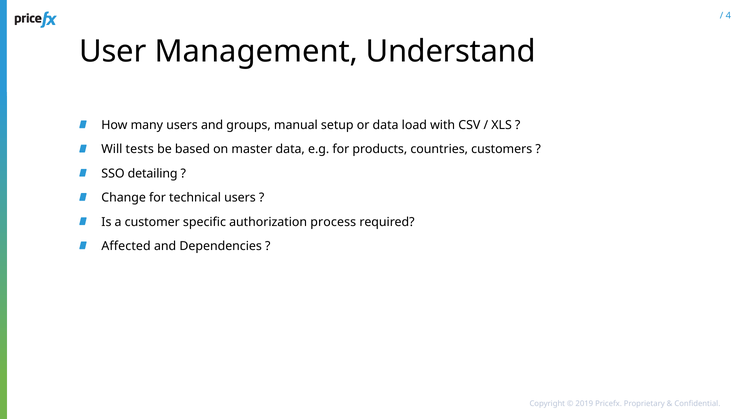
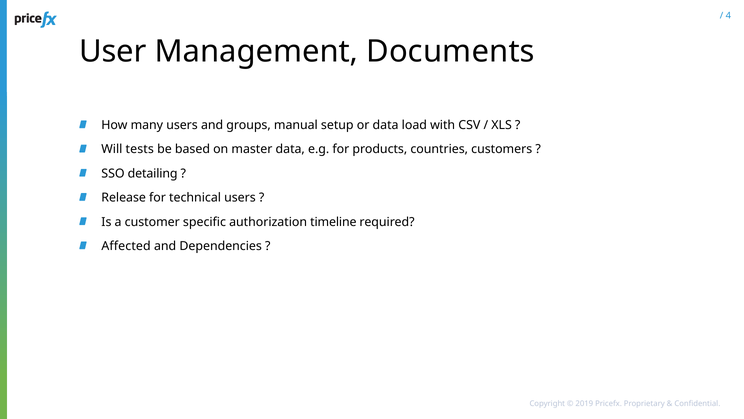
Understand: Understand -> Documents (450, 52)
Change: Change -> Release (124, 198)
process: process -> timeline (333, 222)
